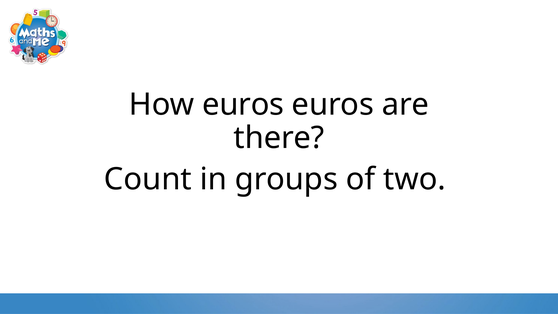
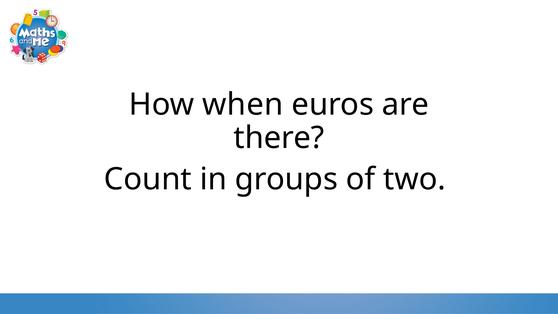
How euros: euros -> when (243, 105)
